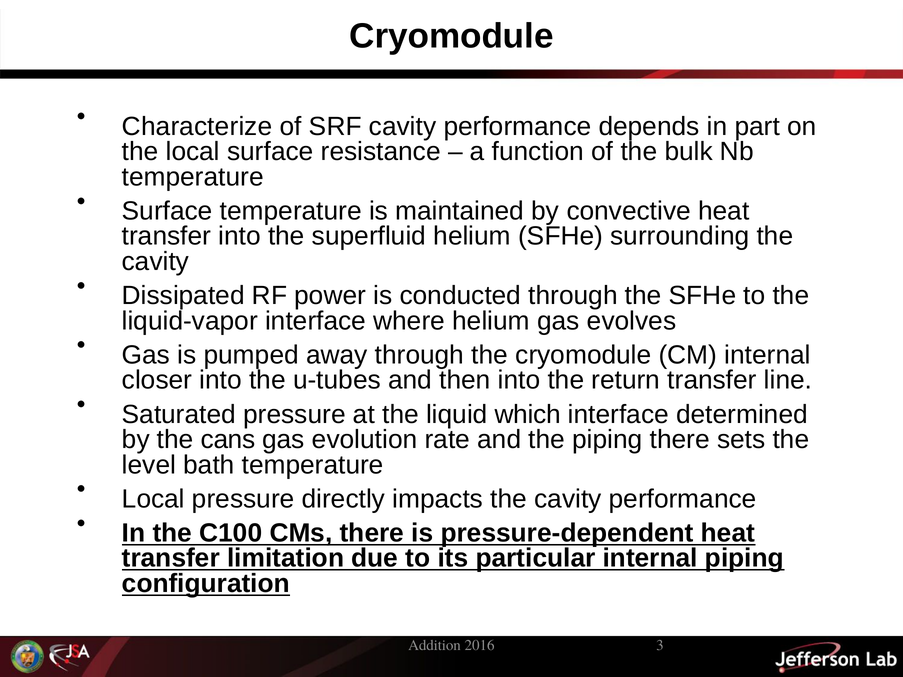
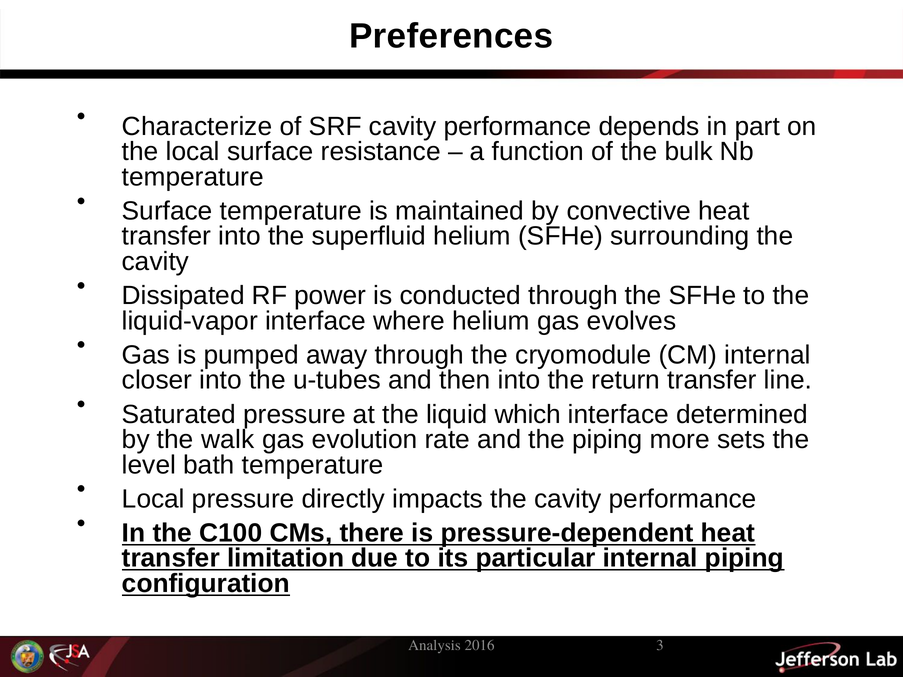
Cryomodule: Cryomodule -> Preferences (451, 36)
cans: cans -> walk (228, 440)
piping there: there -> more (680, 440)
Addition: Addition -> Analysis (434, 646)
